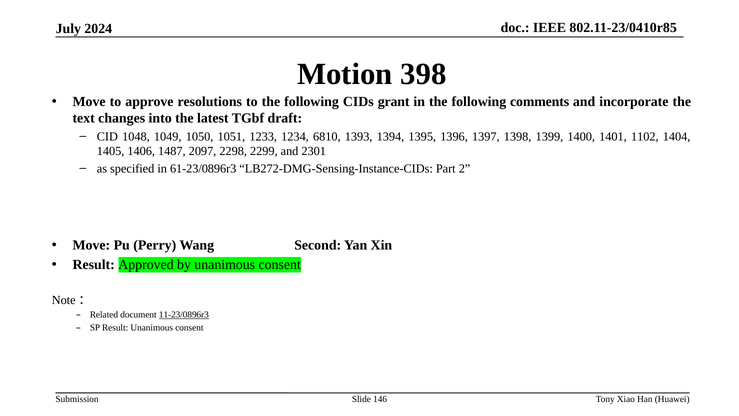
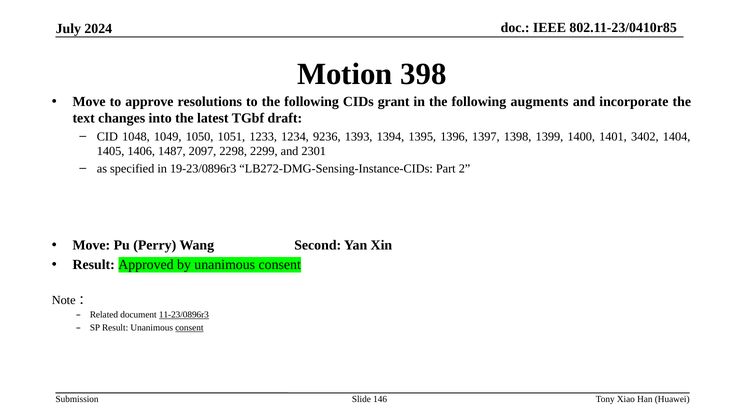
comments: comments -> augments (539, 102)
6810: 6810 -> 9236 (327, 136)
1102: 1102 -> 3402 (645, 136)
61-23/0896r3: 61-23/0896r3 -> 19-23/0896r3 (203, 168)
consent underline: none -> present (189, 327)
